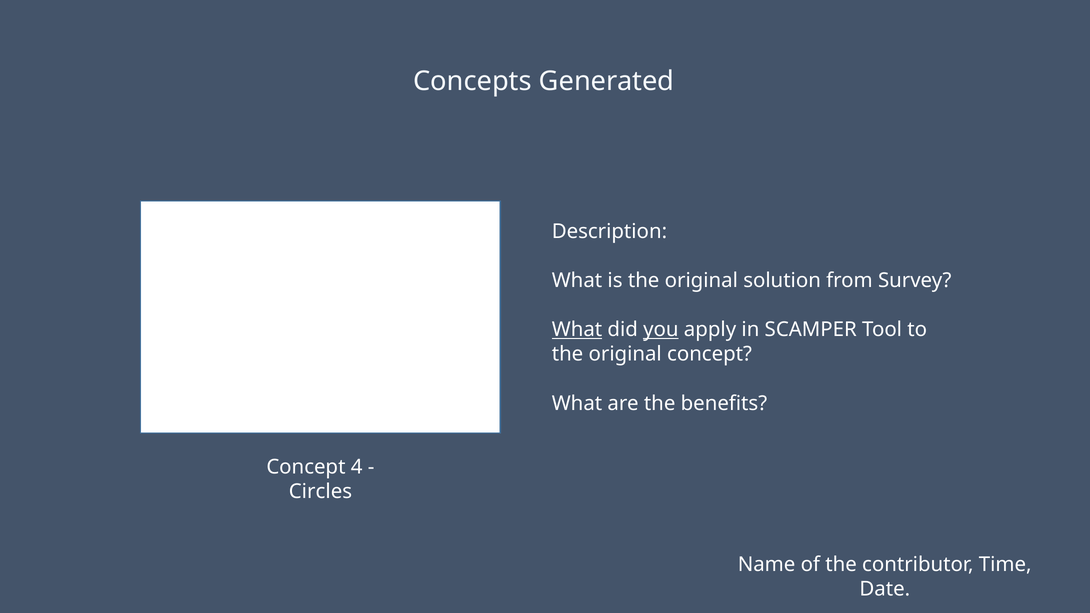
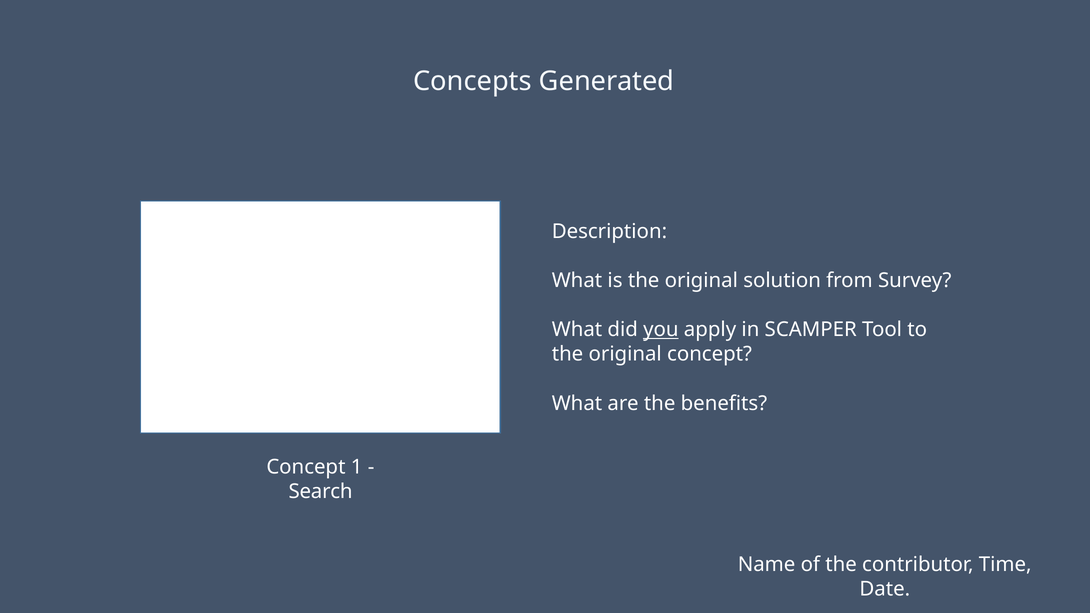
What underline: present -> none (577, 330)
4: 4 -> 1 (357, 467)
Circles: Circles -> Search (321, 492)
